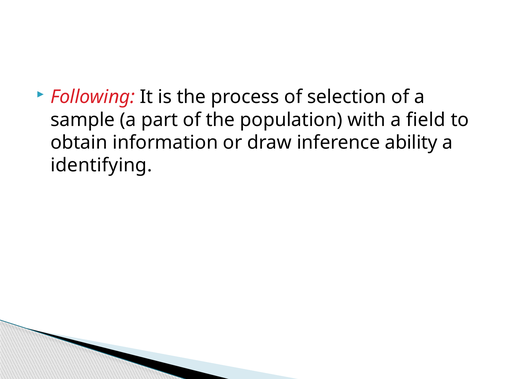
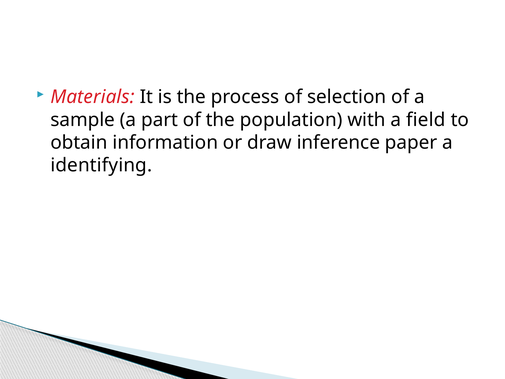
Following: Following -> Materials (93, 97)
ability: ability -> paper (411, 142)
